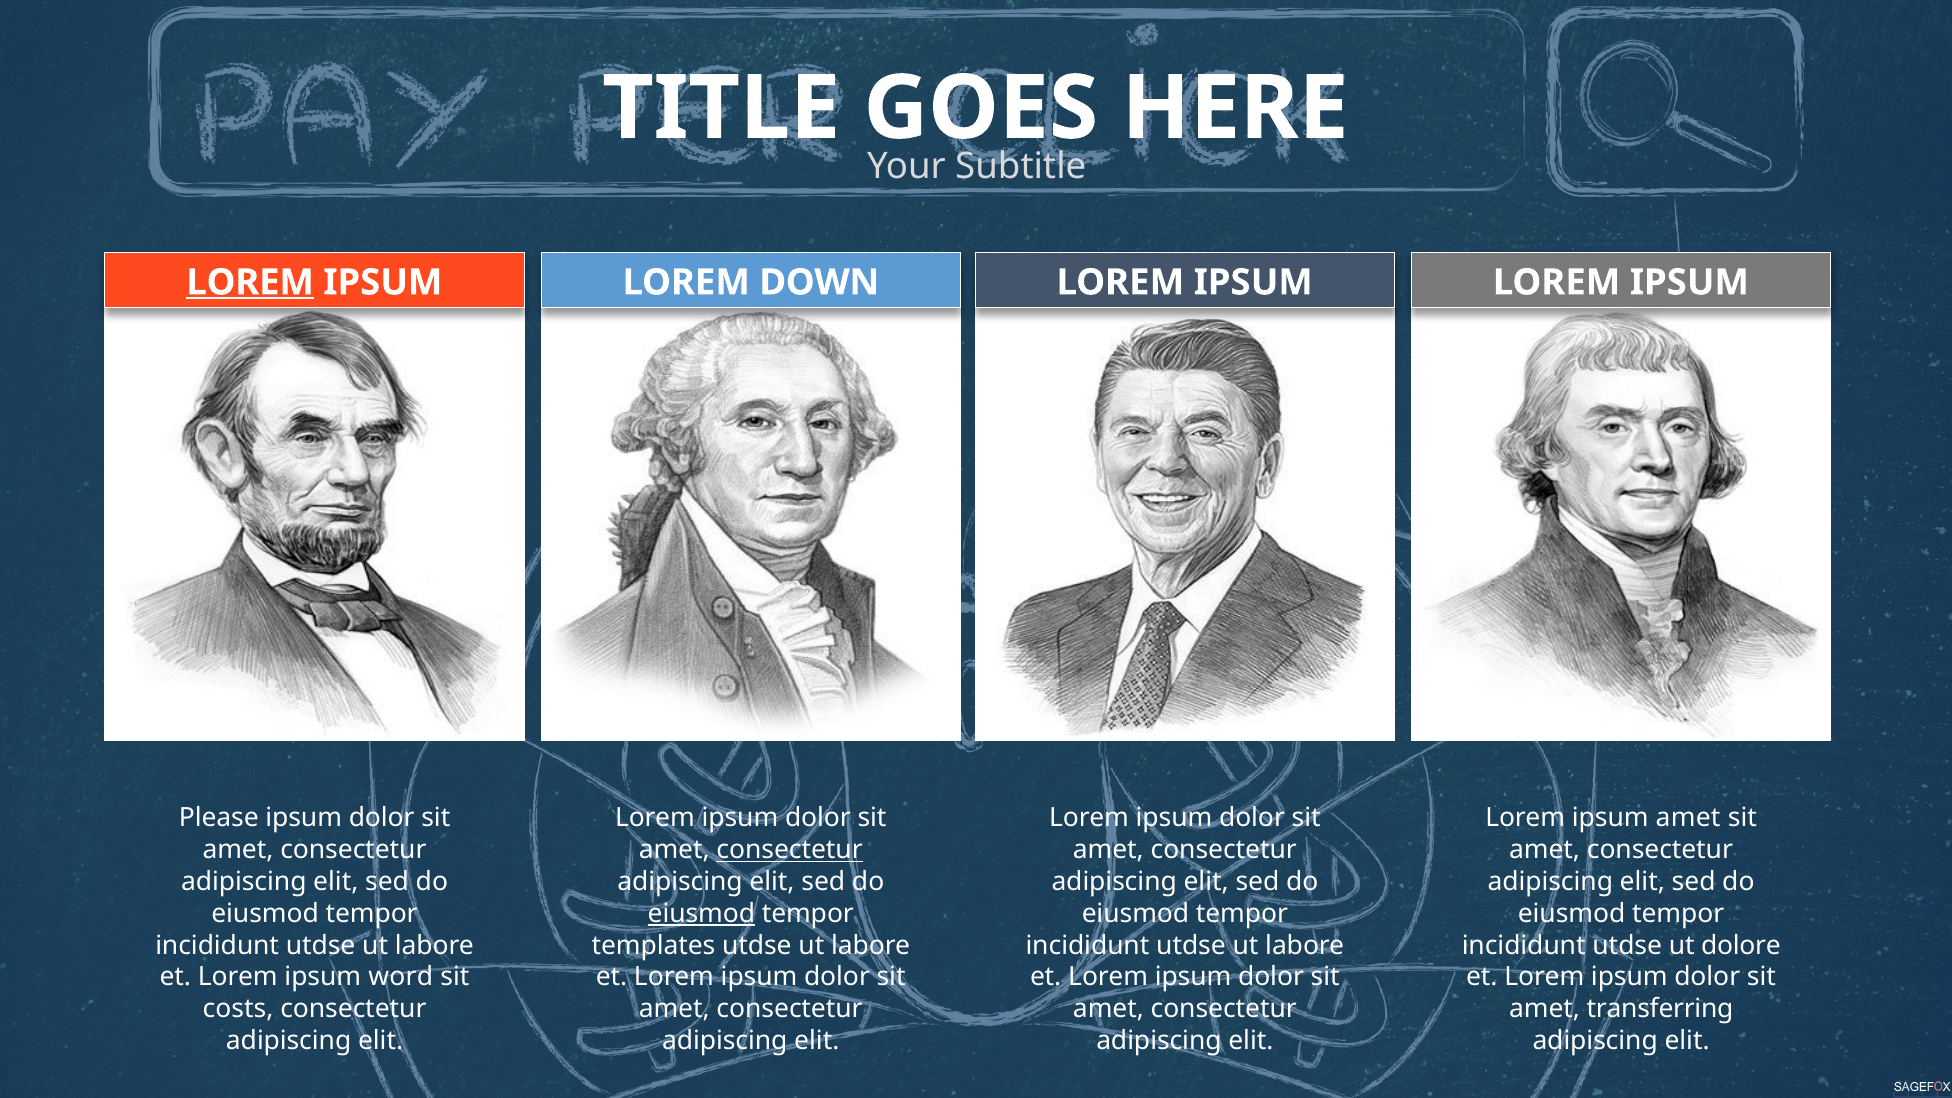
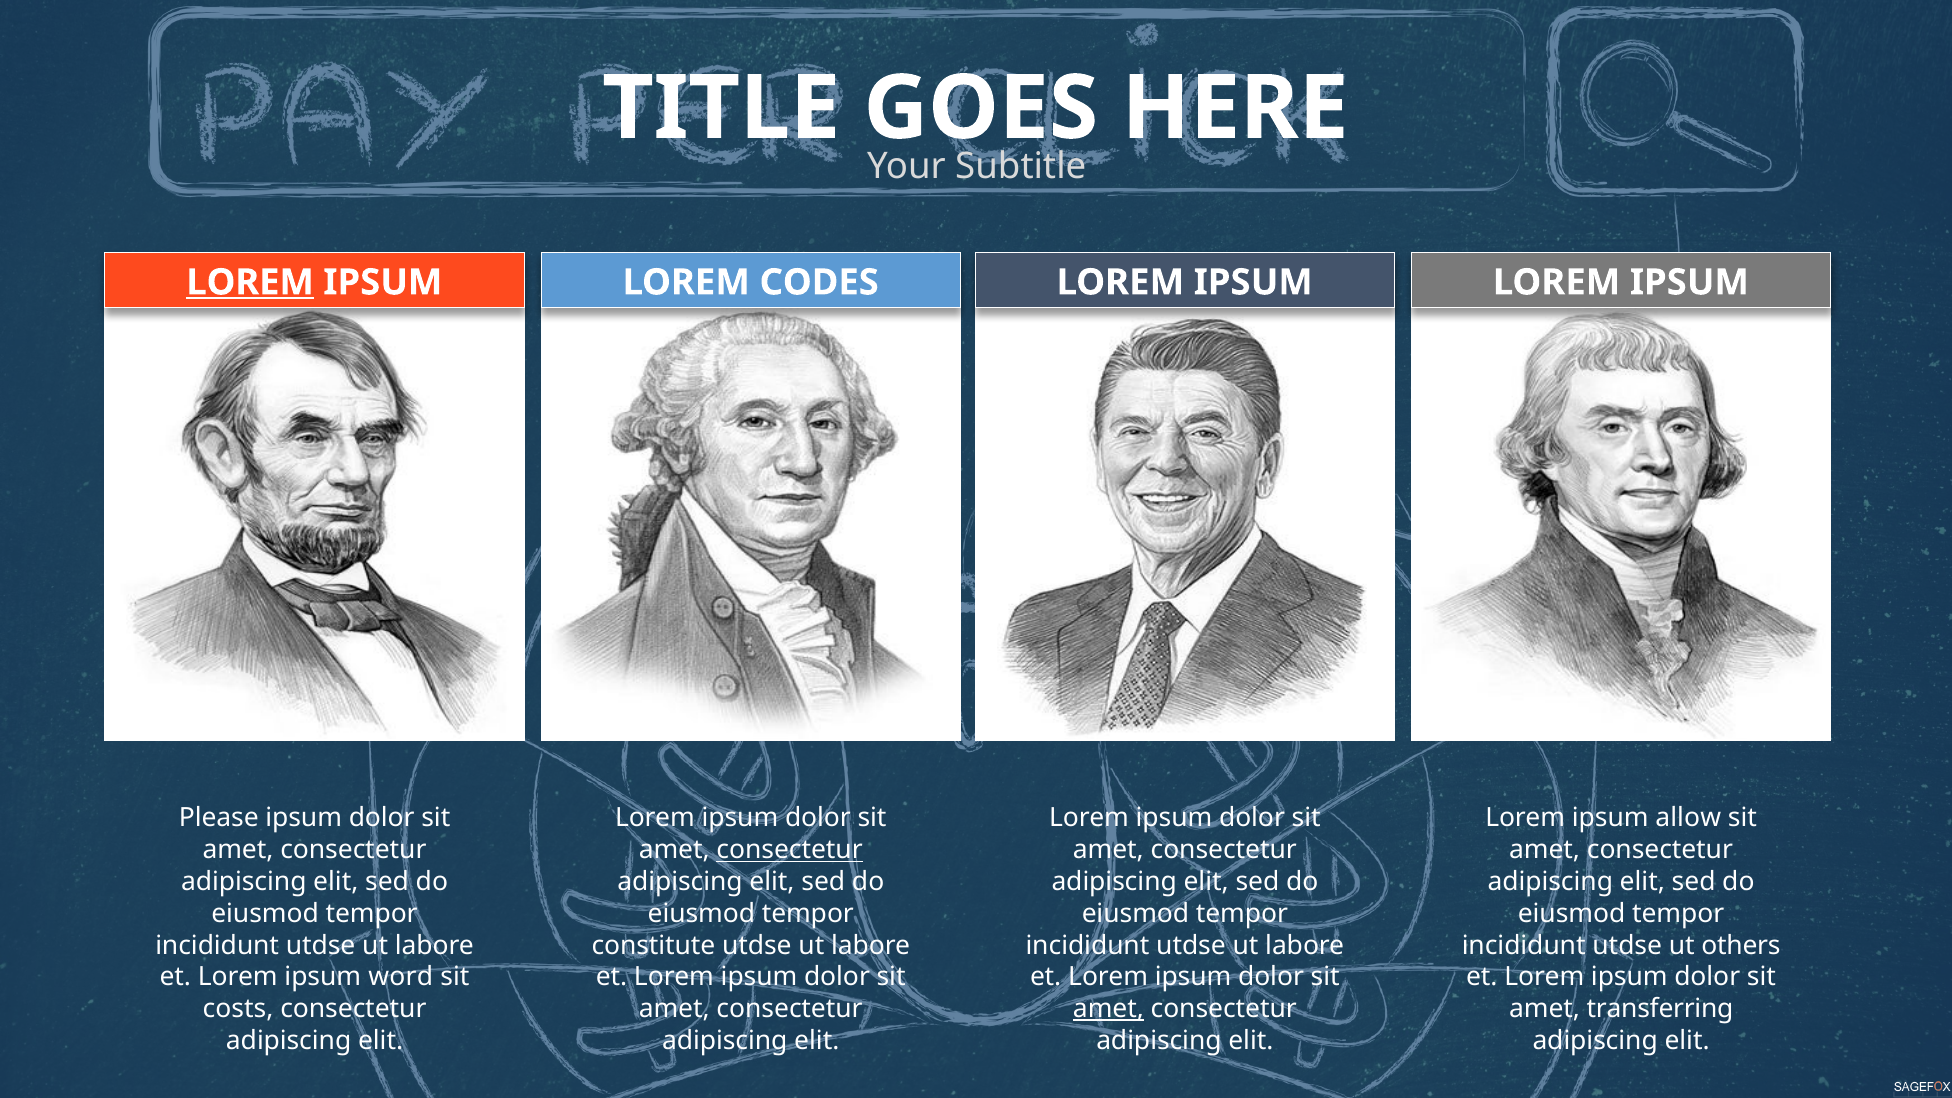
DOWN: DOWN -> CODES (819, 282)
ipsum amet: amet -> allow (1688, 818)
eiusmod underline: present -> none (701, 914)
templates: templates -> constitute (653, 945)
dolore: dolore -> others (1741, 945)
amet underline: none -> present (1108, 1009)
